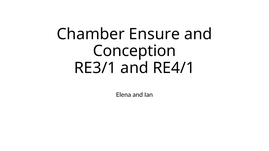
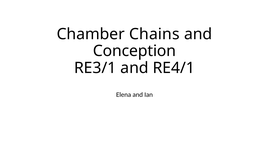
Ensure: Ensure -> Chains (154, 34)
